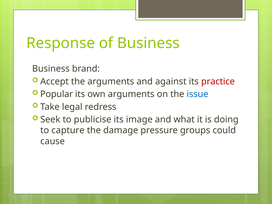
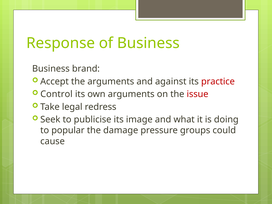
Popular: Popular -> Control (56, 94)
issue colour: blue -> red (198, 94)
capture: capture -> popular (68, 130)
